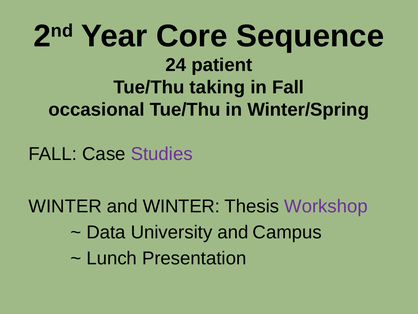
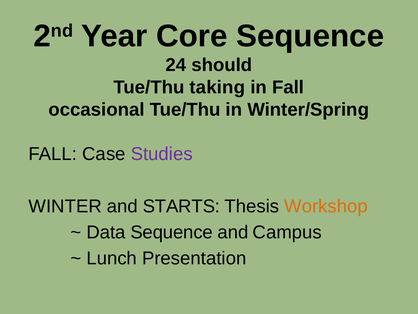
patient: patient -> should (222, 65)
and WINTER: WINTER -> STARTS (181, 206)
Workshop colour: purple -> orange (326, 206)
Data University: University -> Sequence (172, 232)
